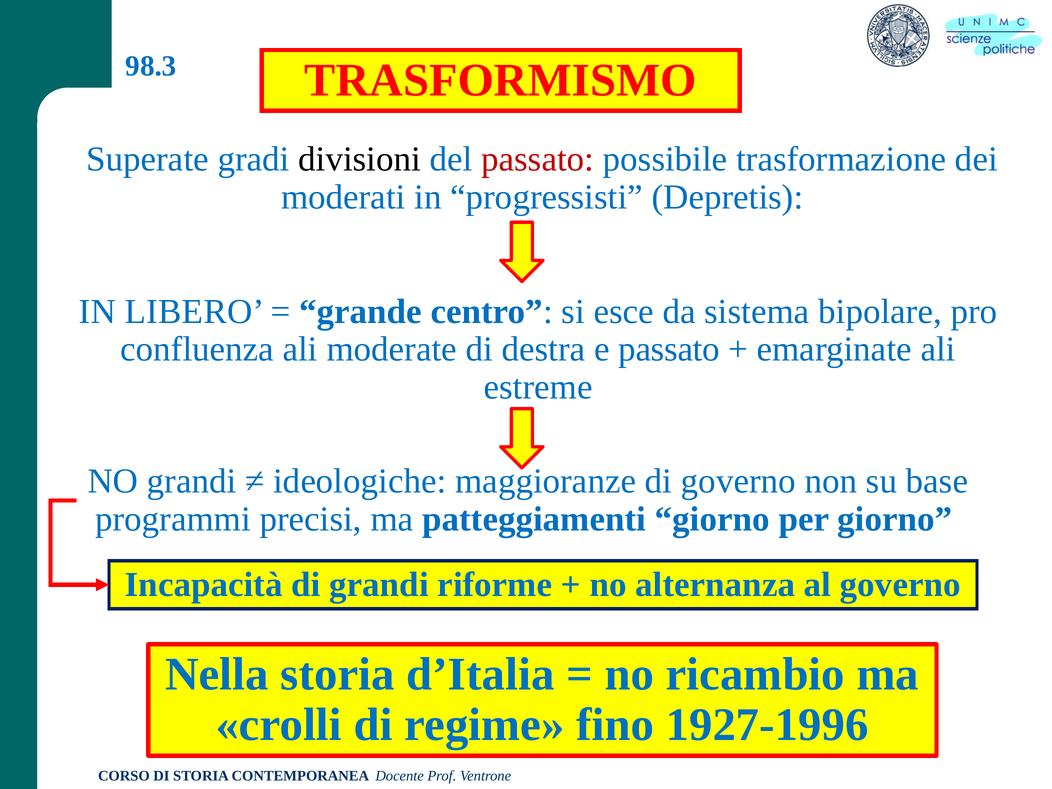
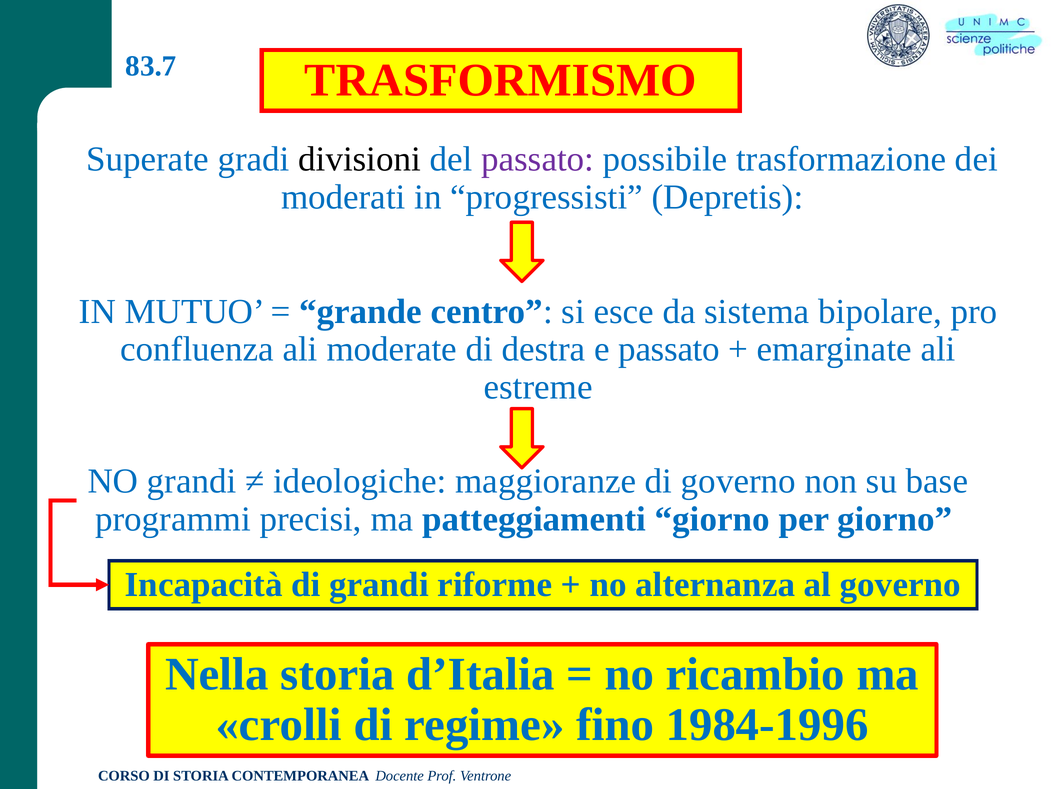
98.3: 98.3 -> 83.7 (151, 66)
passato colour: red -> purple (538, 159)
LIBERO: LIBERO -> MUTUO (195, 312)
1927-1996: 1927-1996 -> 1984-1996 (767, 725)
